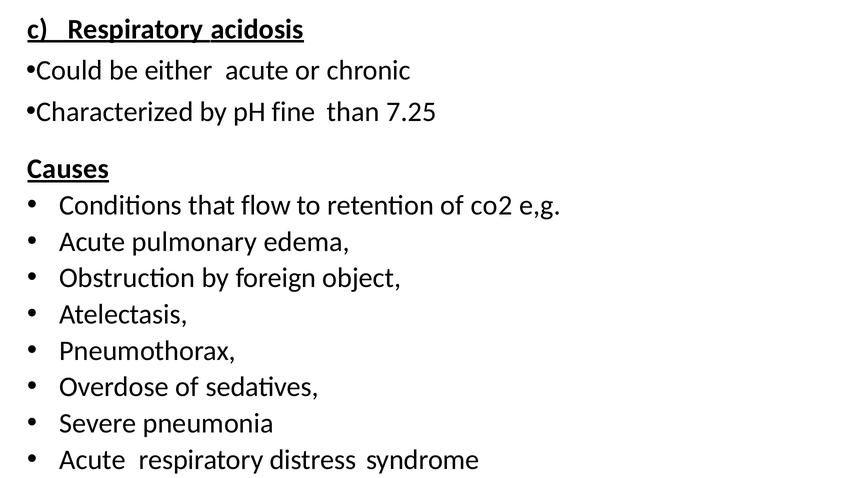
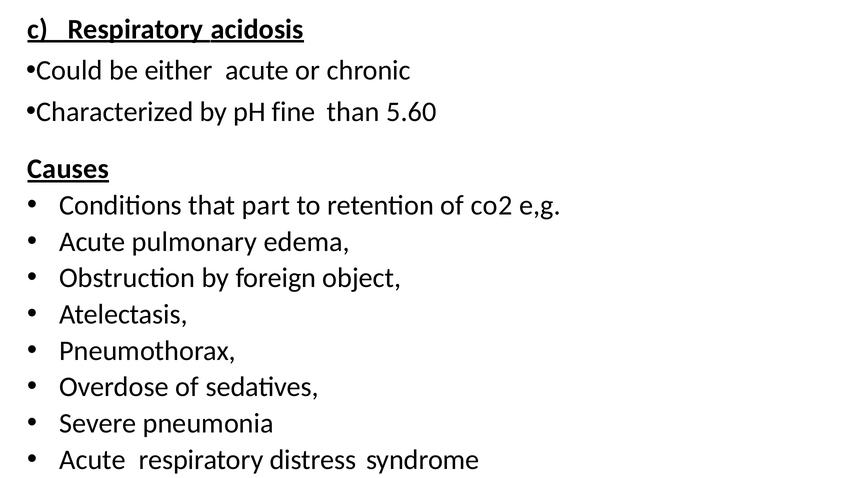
7.25: 7.25 -> 5.60 (411, 112)
flow: flow -> part (266, 205)
